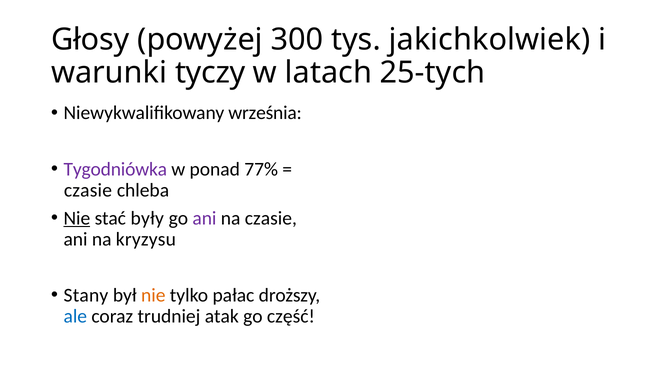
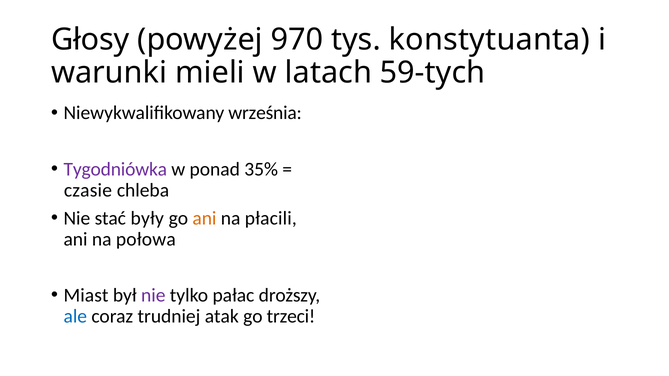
300: 300 -> 970 (297, 40)
jakichkolwiek: jakichkolwiek -> konstytuanta (489, 40)
tyczy: tyczy -> mieli (210, 73)
25-tych: 25-tych -> 59-tych (433, 73)
77%: 77% -> 35% (261, 169)
Nie underline: present -> none (77, 218)
ani colour: purple -> orange (204, 218)
na czasie: czasie -> płacili (271, 218)
kryzysu: kryzysu -> połowa (146, 239)
Stany: Stany -> Miast (86, 296)
nie colour: orange -> purple (153, 296)
część: część -> trzeci (291, 317)
